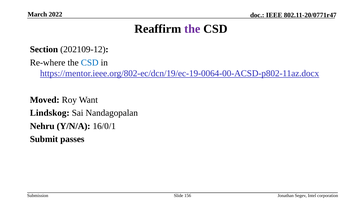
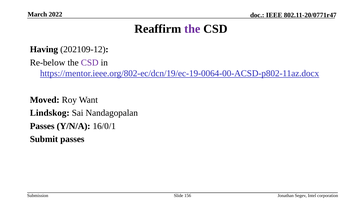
Section: Section -> Having (44, 49)
Re-where: Re-where -> Re-below (48, 63)
CSD colour: blue -> purple (90, 63)
Nehru: Nehru -> Passes (42, 126)
